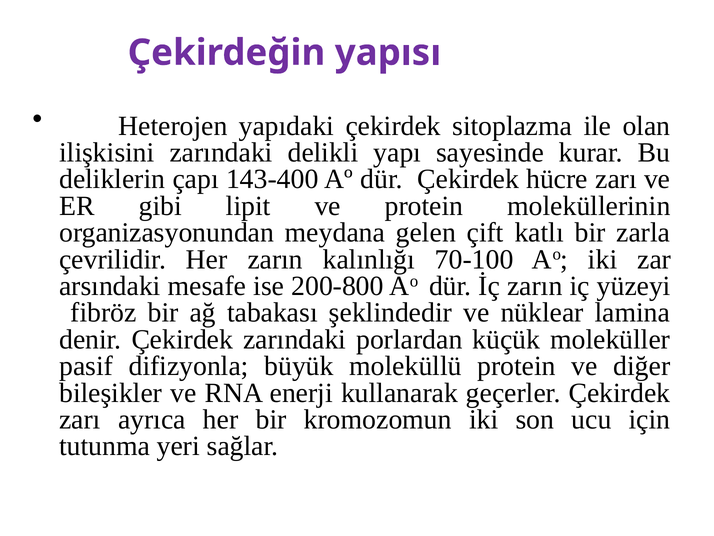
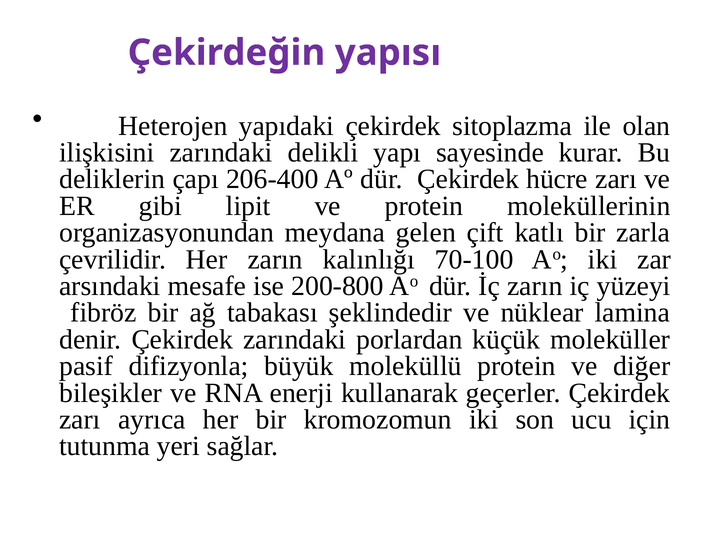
143-400: 143-400 -> 206-400 (272, 179)
